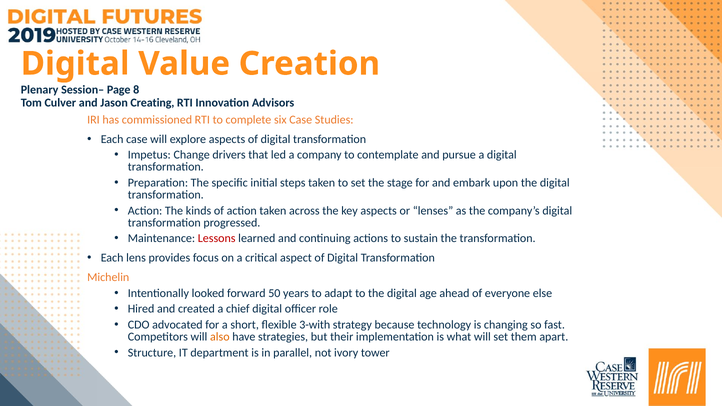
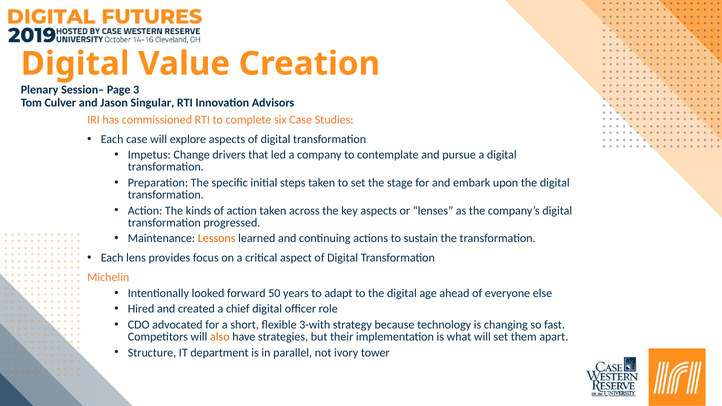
8: 8 -> 3 (136, 90)
Creating: Creating -> Singular (152, 103)
Lessons colour: red -> orange (217, 238)
